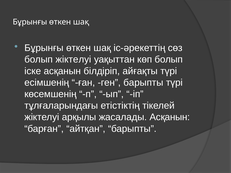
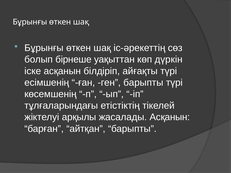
болып жіктелуі: жіктелуі -> бірнеше (74, 60)
көп болып: болып -> дүркін (169, 60)
